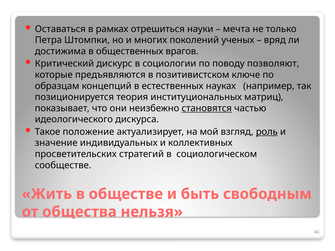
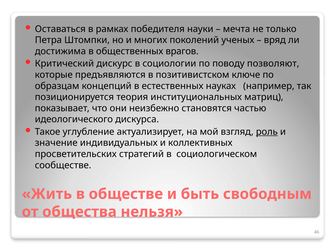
отрешиться: отрешиться -> победителя (158, 29)
становятся underline: present -> none (207, 108)
положение: положение -> углубление (88, 132)
